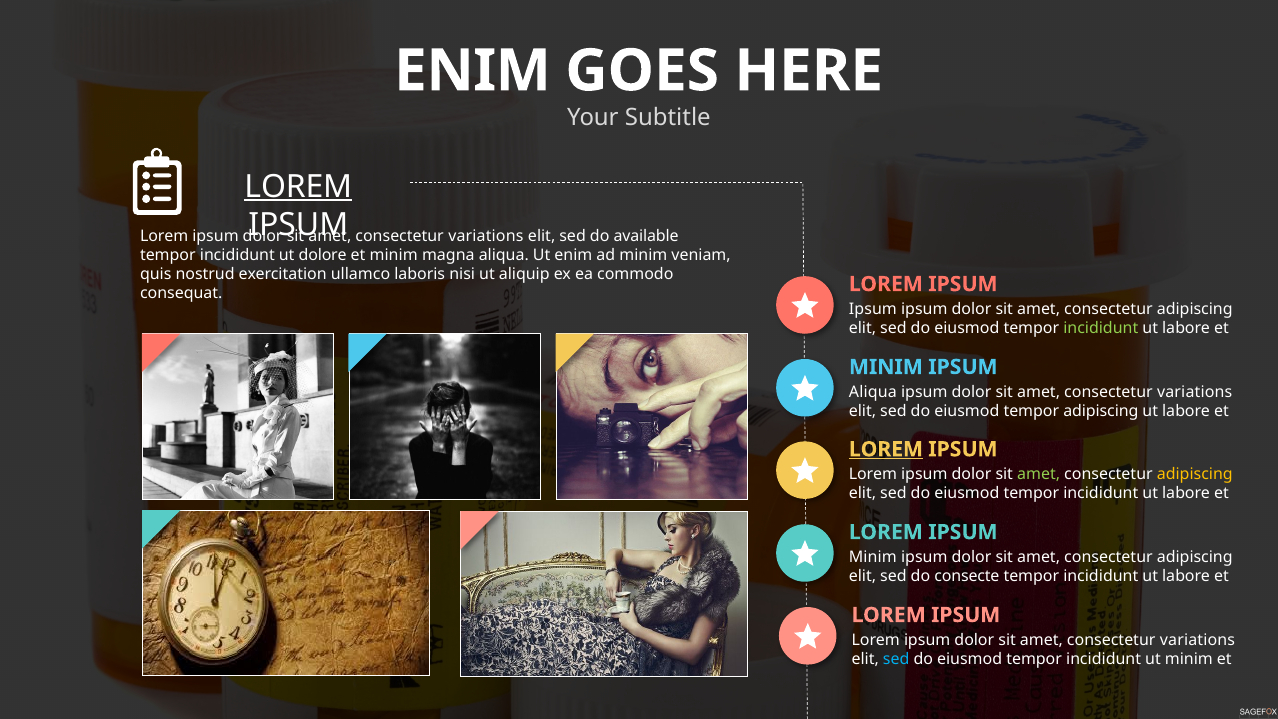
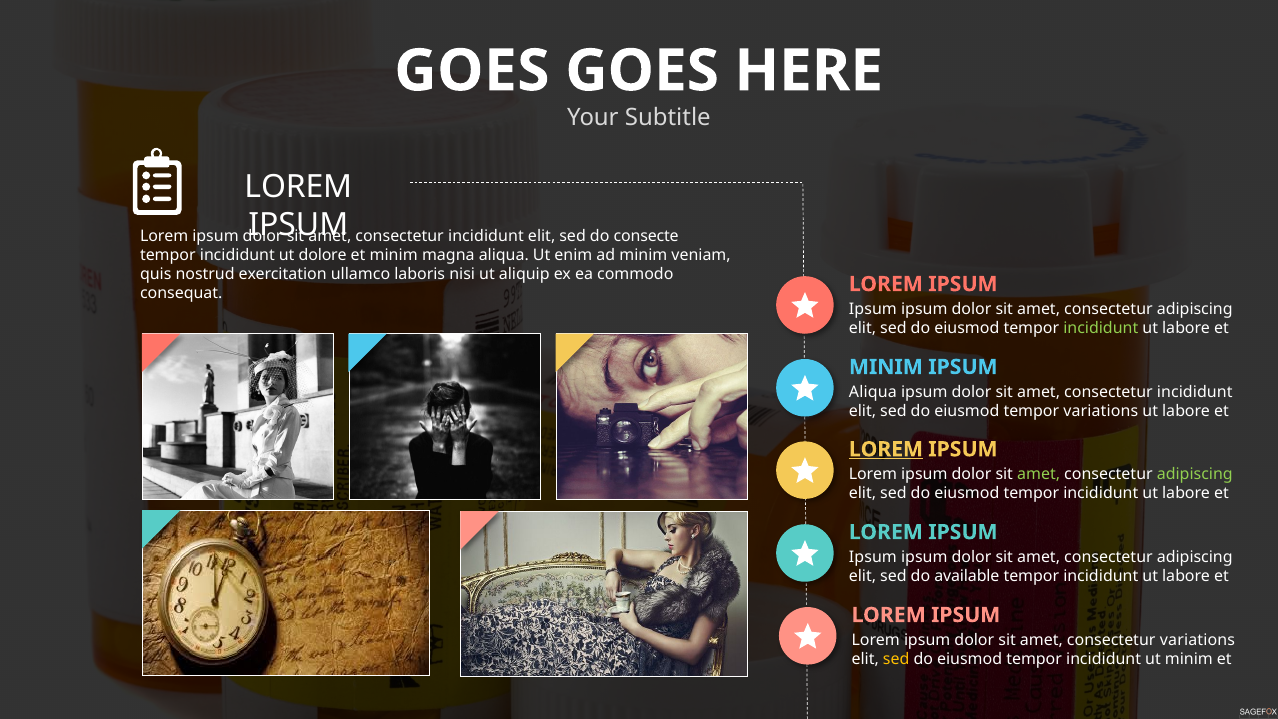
ENIM: ENIM -> GOES (472, 71)
LOREM underline: present -> none (298, 186)
variations: variations -> incididunt (486, 236)
available: available -> consecte (646, 236)
variations: variations -> incididunt (1195, 392)
tempor adipiscing: adipiscing -> variations (1101, 411)
adipiscing colour: yellow -> light green (1195, 474)
Minim: Minim -> Ipsum (873, 557)
consecte: consecte -> available (967, 576)
sed colour: light blue -> yellow (896, 659)
